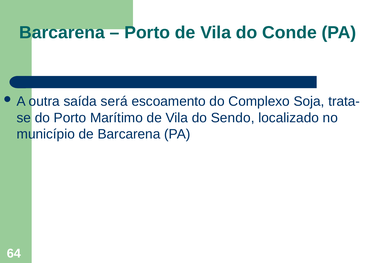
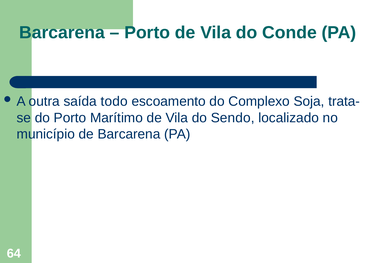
será: será -> todo (114, 102)
